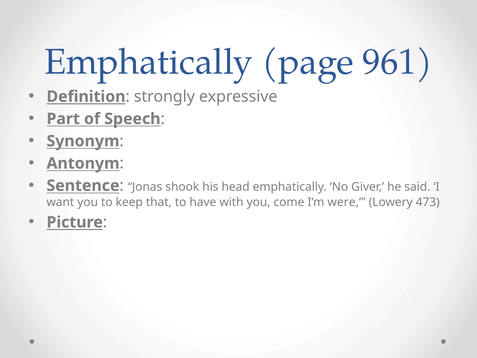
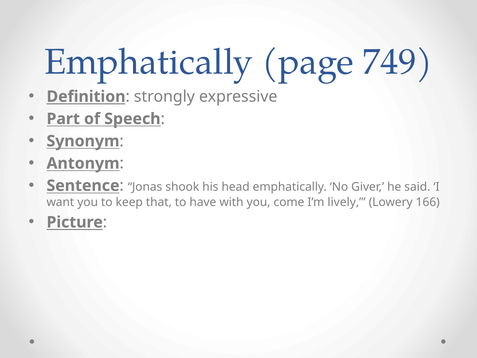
961: 961 -> 749 (398, 62)
were: were -> lively (347, 202)
473: 473 -> 166 (428, 202)
